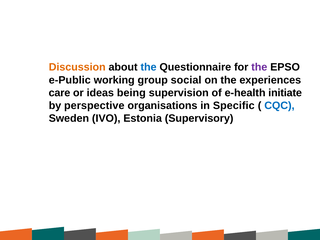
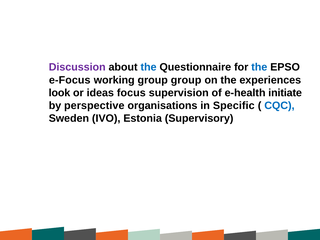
Discussion colour: orange -> purple (77, 67)
the colour: purple -> blue (259, 67)
e-Public: e-Public -> e-Focus (70, 80)
group social: social -> group (186, 80)
care: care -> look (59, 93)
being: being -> focus (131, 93)
